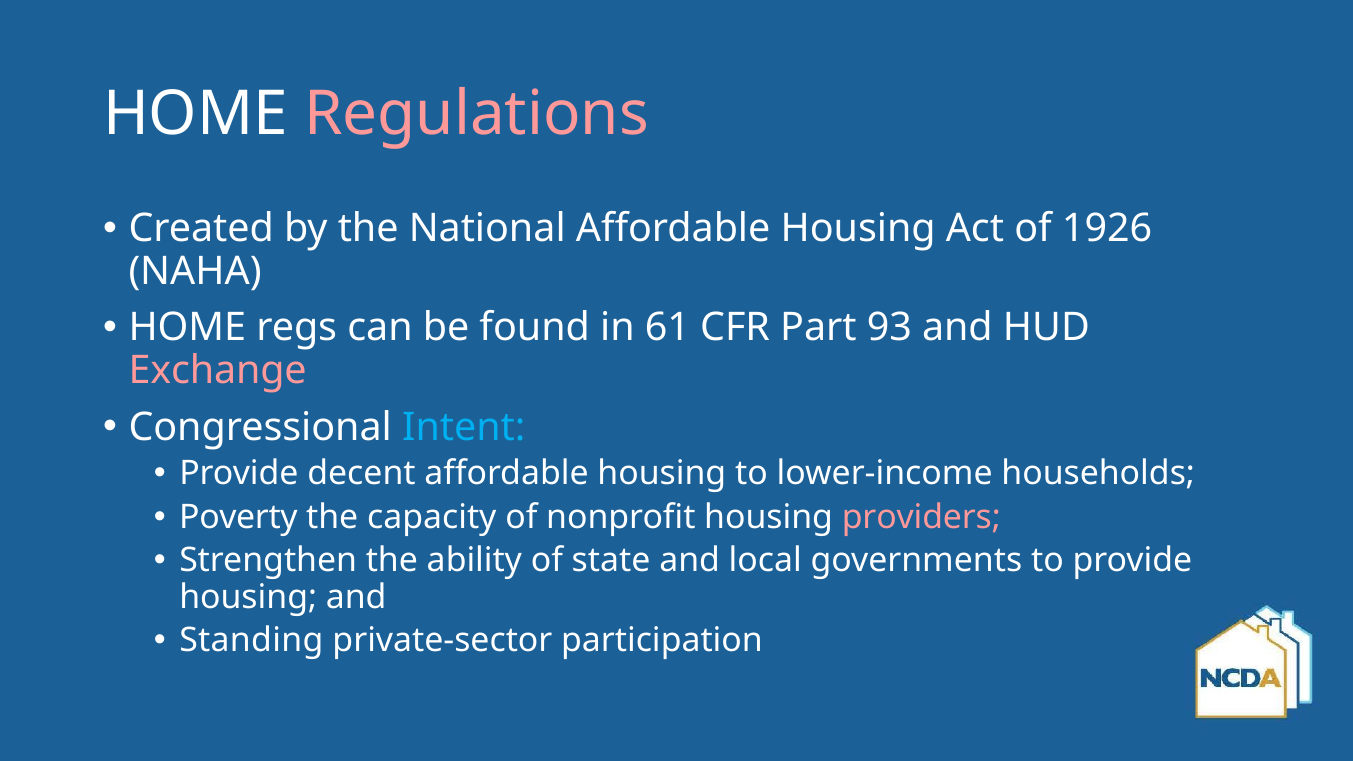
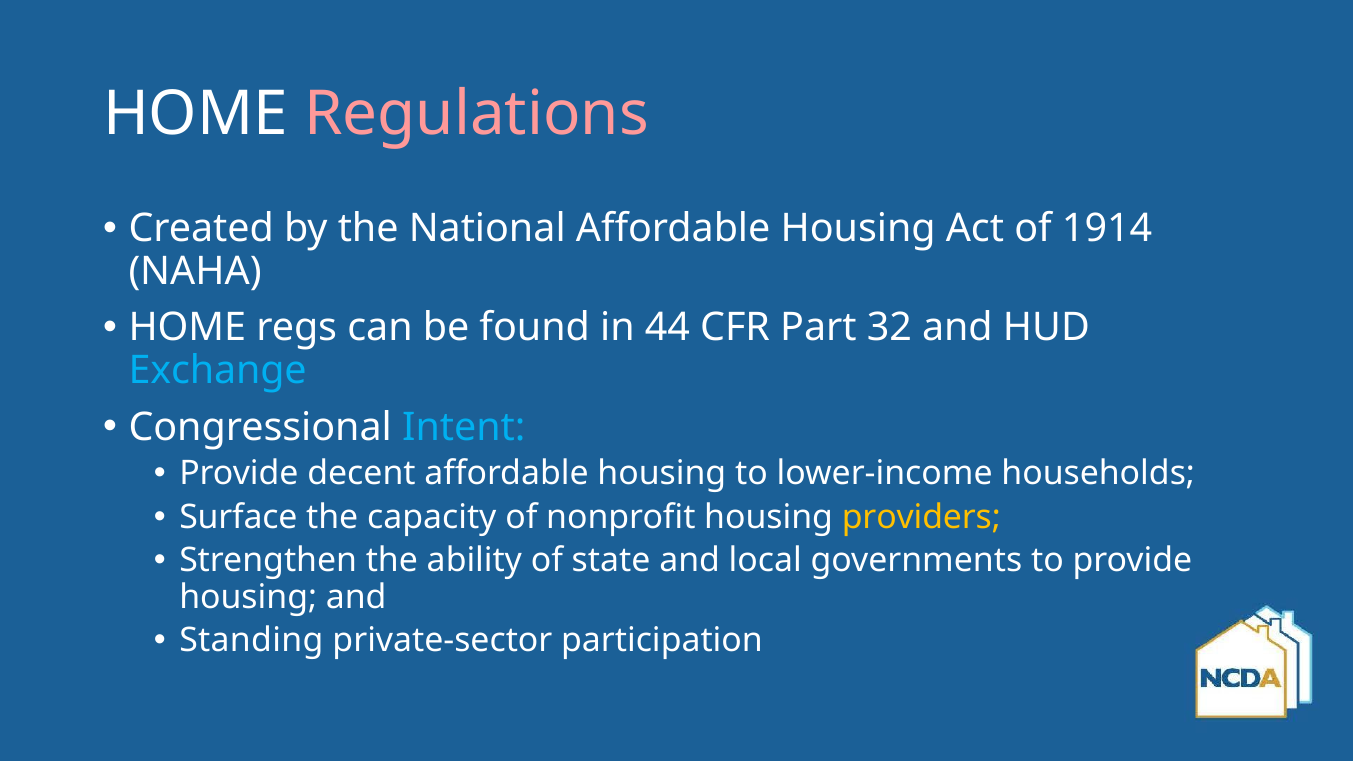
1926: 1926 -> 1914 (1107, 229)
61: 61 -> 44 (667, 328)
93: 93 -> 32 (889, 328)
Exchange colour: pink -> light blue (218, 370)
Poverty: Poverty -> Surface (238, 517)
providers colour: pink -> yellow (921, 517)
